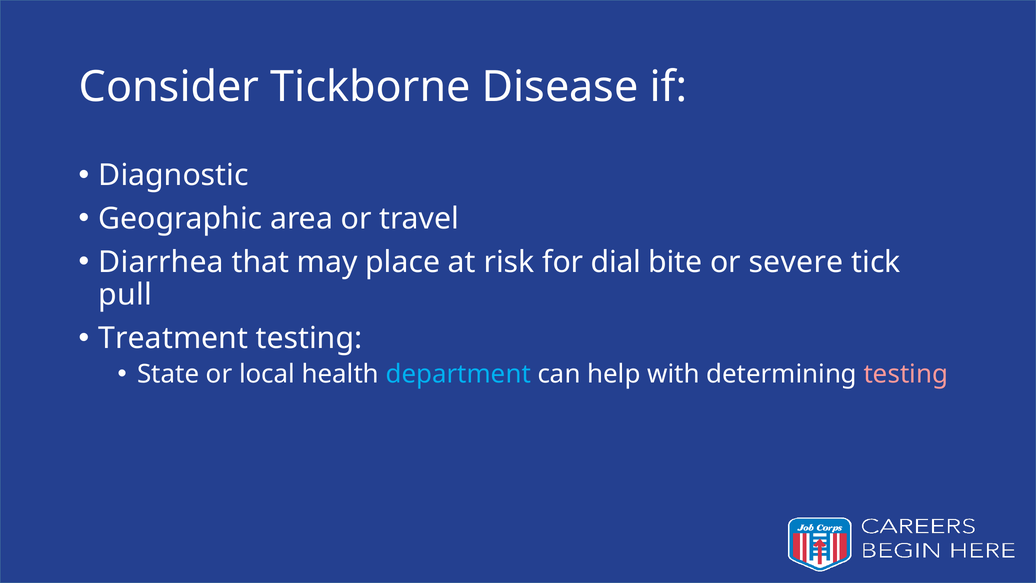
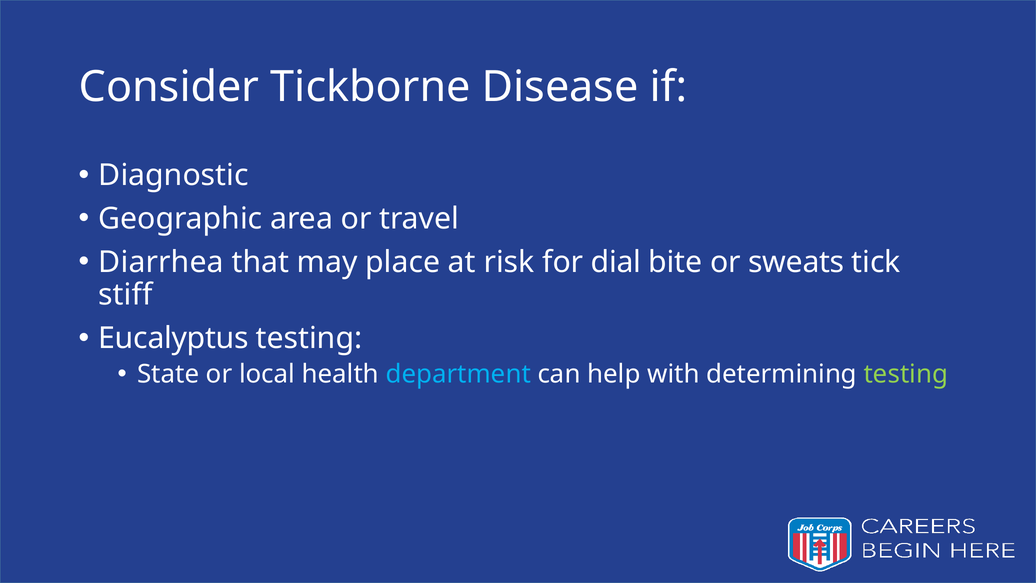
severe: severe -> sweats (796, 262)
pull: pull -> stiff (125, 295)
Treatment: Treatment -> Eucalyptus (173, 338)
testing colour: pink -> light green (906, 374)
